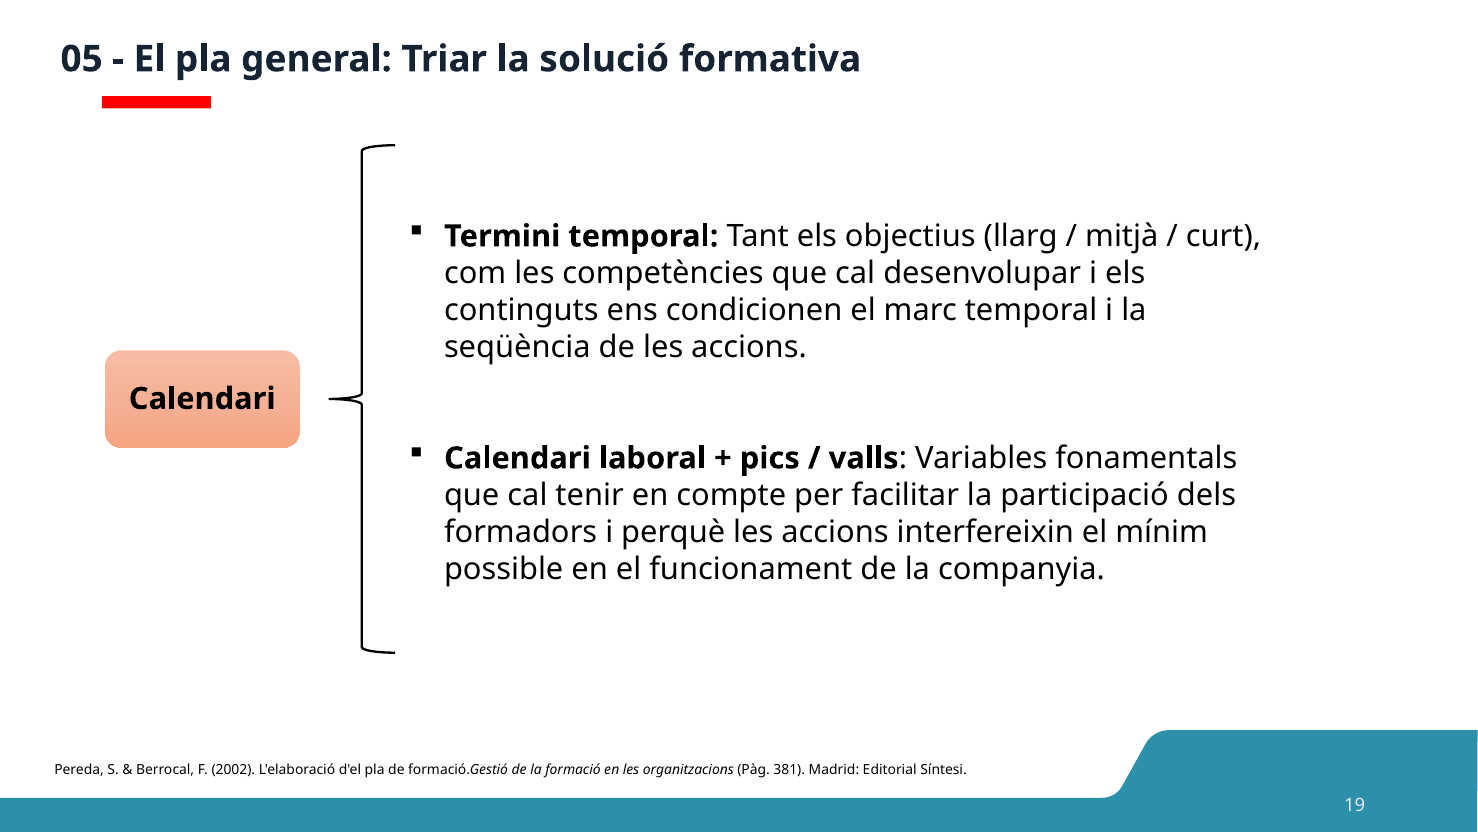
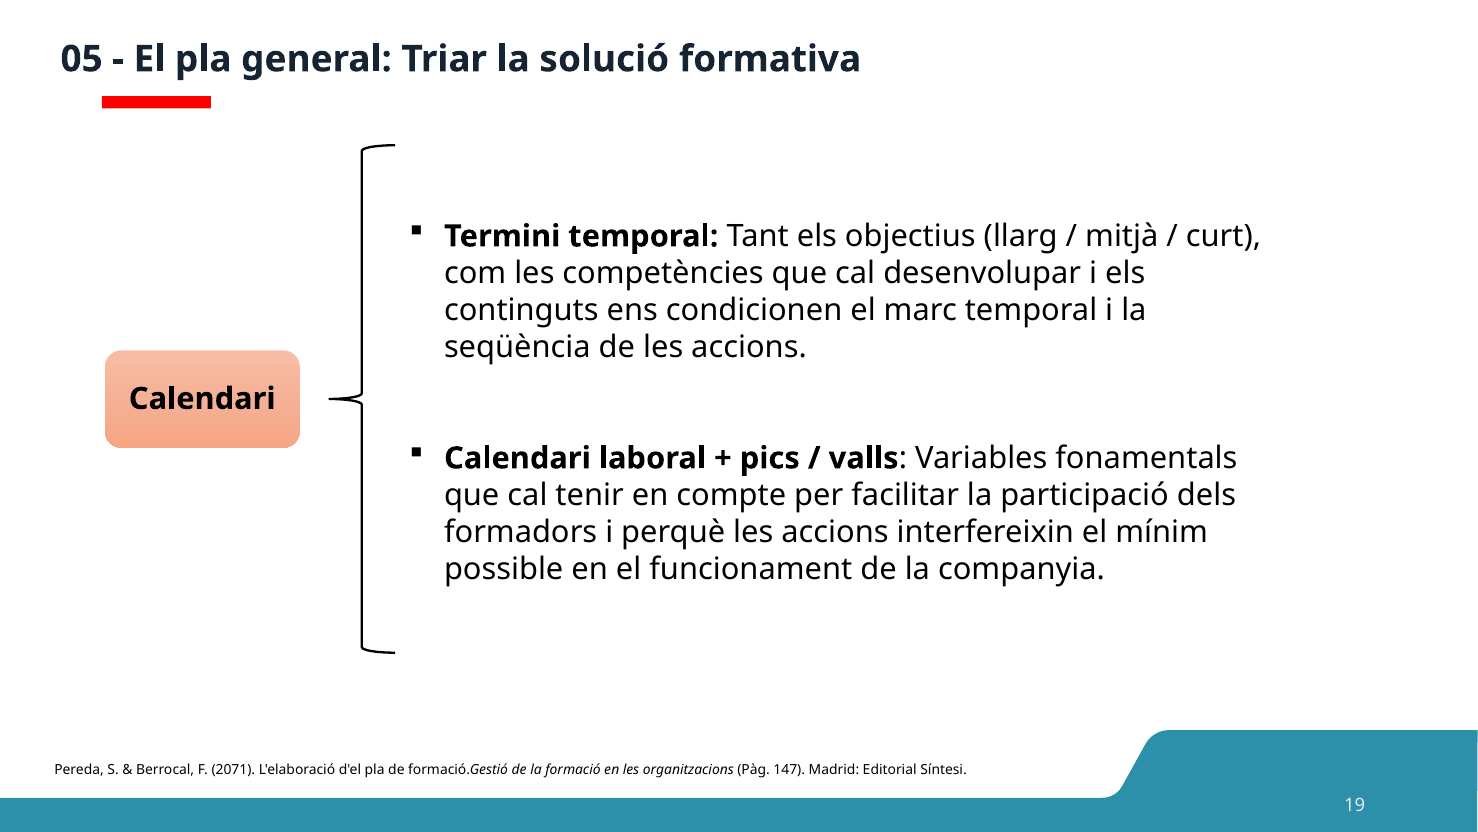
2002: 2002 -> 2071 (233, 770)
381: 381 -> 147 (789, 770)
